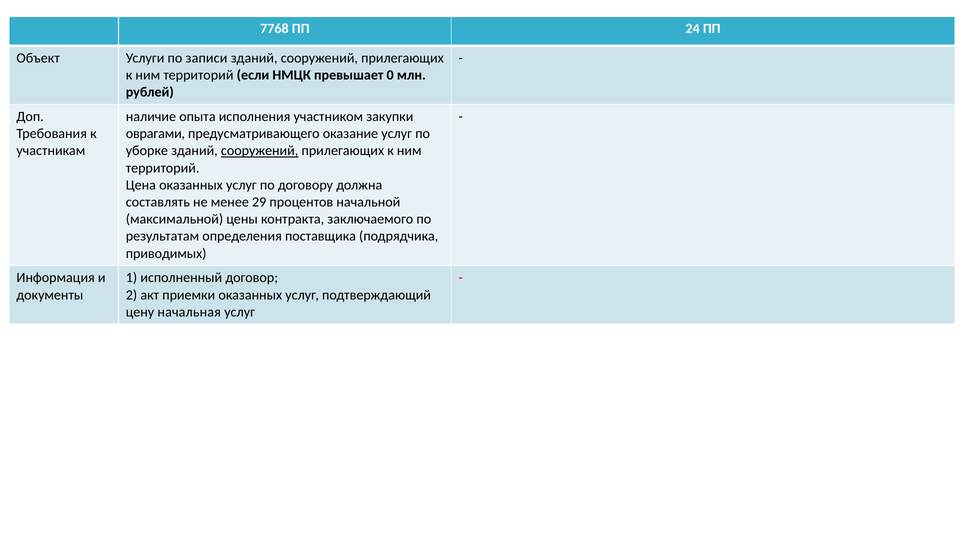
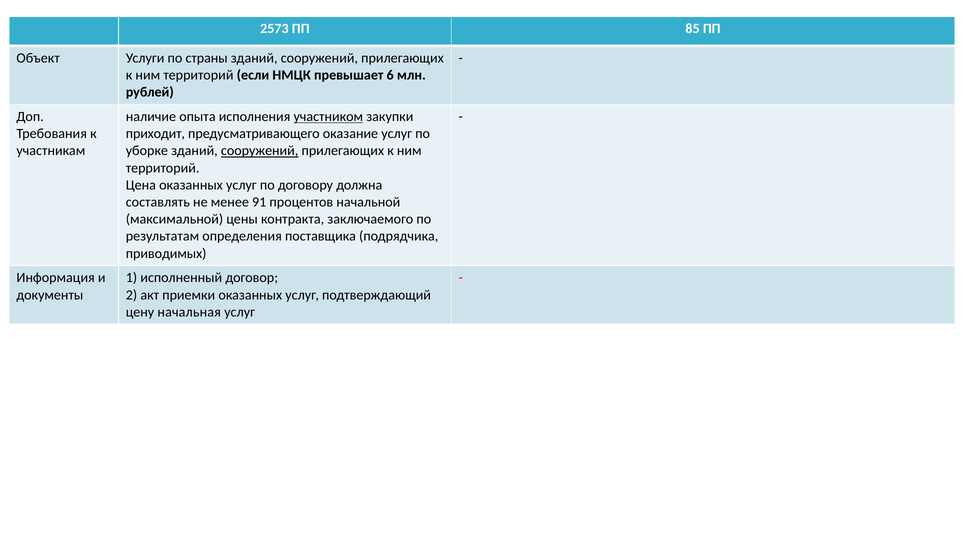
7768: 7768 -> 2573 (274, 29)
24: 24 -> 85 (693, 29)
записи: записи -> страны (207, 58)
0: 0 -> 6 (390, 75)
участником underline: none -> present (328, 117)
оврагами: оврагами -> приходит (155, 134)
29: 29 -> 91 (259, 202)
